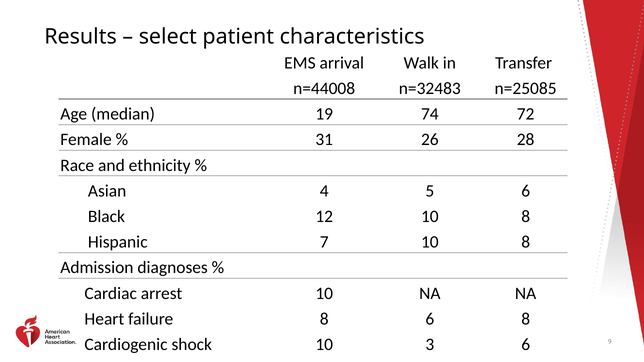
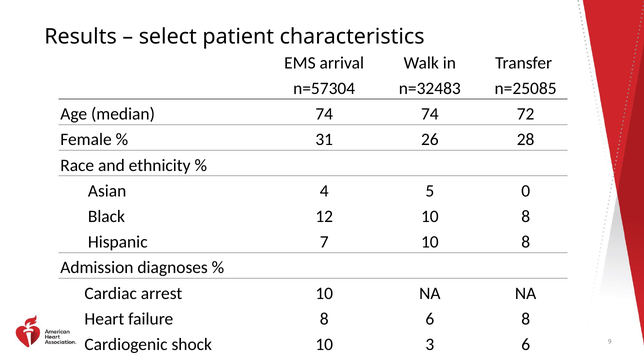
n=44008: n=44008 -> n=57304 (324, 89)
median 19: 19 -> 74 (324, 114)
5 6: 6 -> 0 (526, 191)
